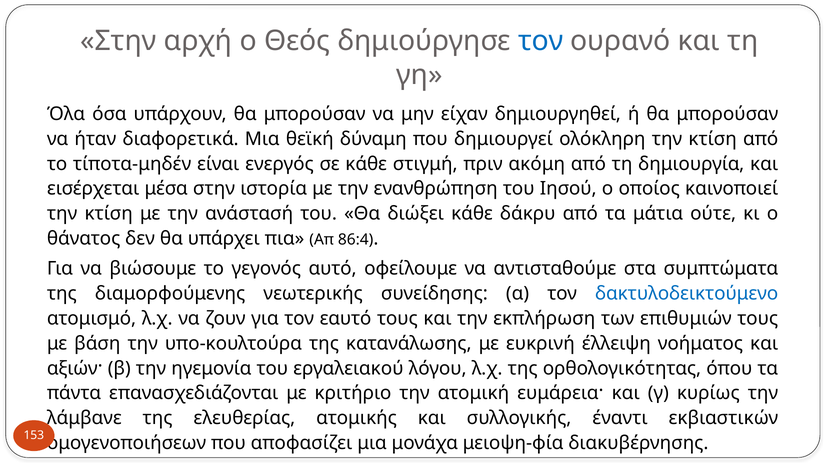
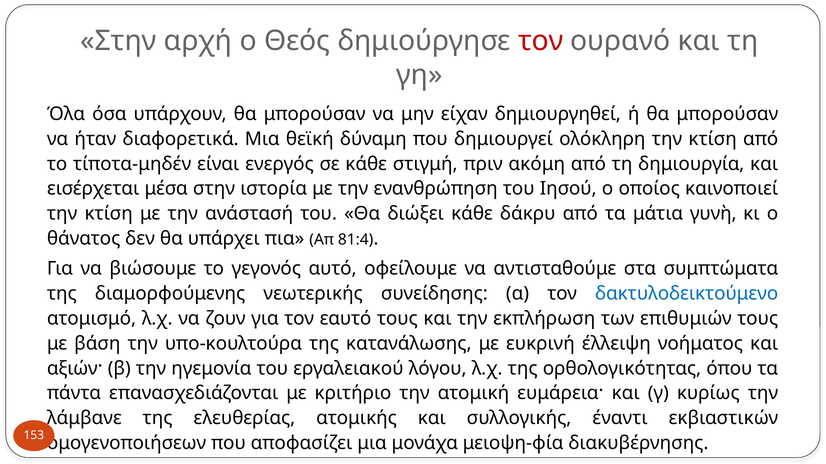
τον colour: blue -> red (541, 41)
ούτε: ούτε -> γυνὴ (713, 214)
86:4: 86:4 -> 81:4 (356, 240)
